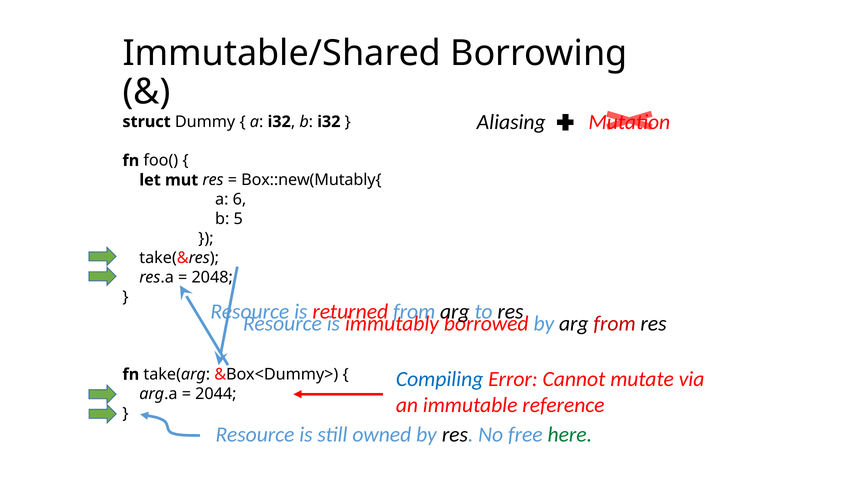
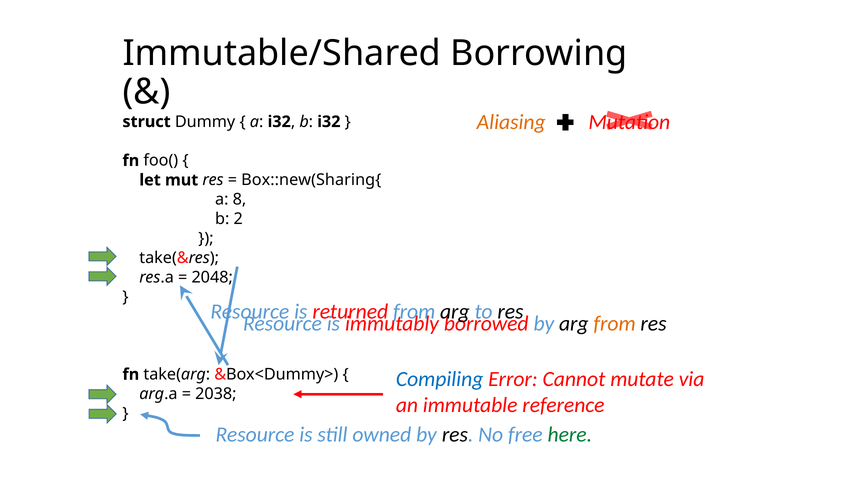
Aliasing colour: black -> orange (511, 122)
Box::new(Mutably{: Box::new(Mutably{ -> Box::new(Sharing{ (311, 180)
6: 6 -> 8 (240, 199)
5: 5 -> 2 (238, 219)
from colour: red -> orange (615, 324)
2044: 2044 -> 2038 (216, 394)
